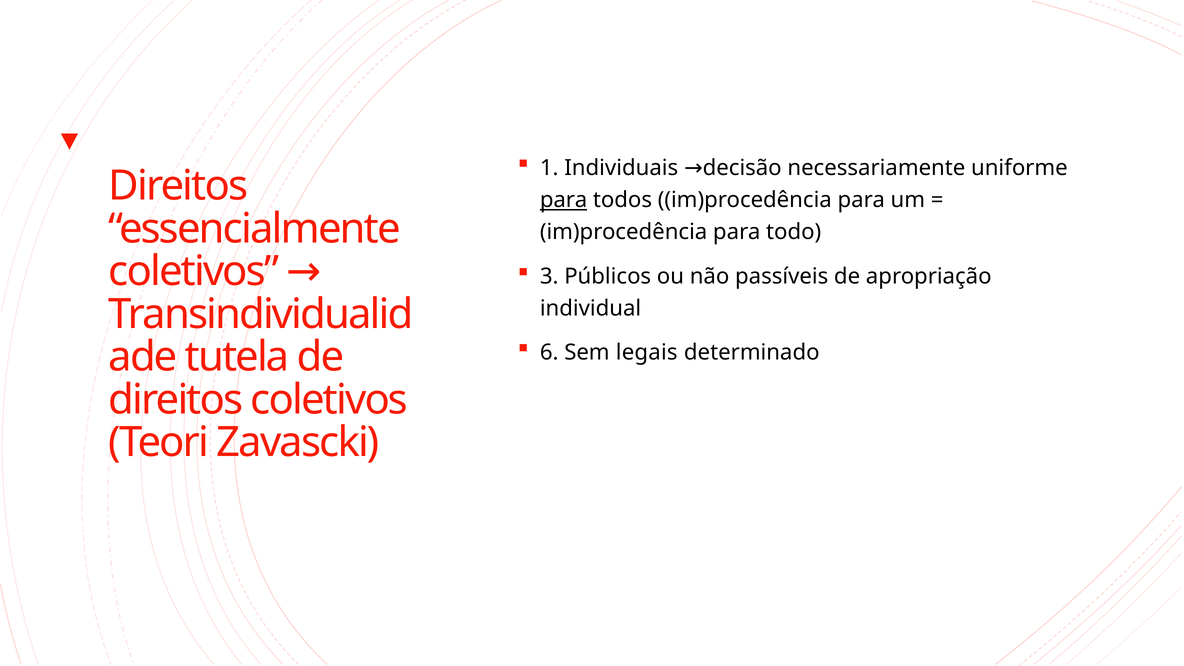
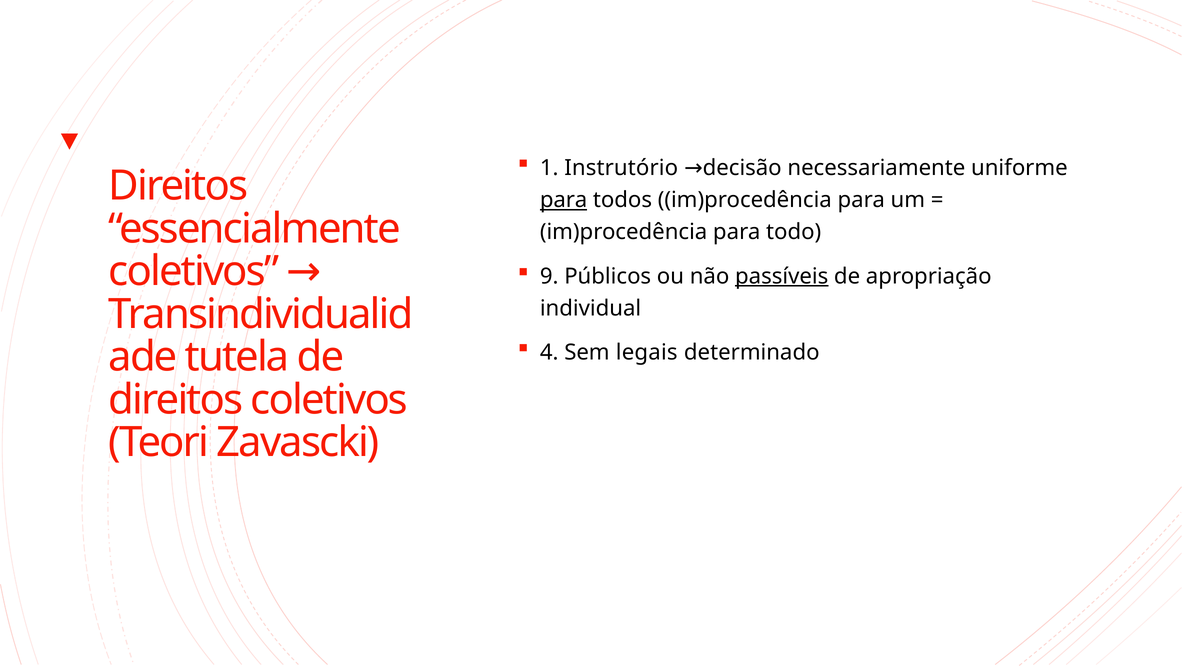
Individuais: Individuais -> Instrutório (621, 168)
3: 3 -> 9 (549, 276)
passíveis underline: none -> present (782, 276)
6: 6 -> 4 (549, 353)
